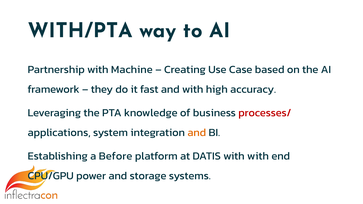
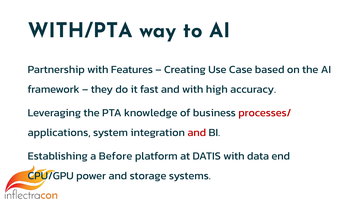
Machine: Machine -> Features (132, 70)
and colour: orange -> red (197, 133)
with with: with -> data (258, 156)
